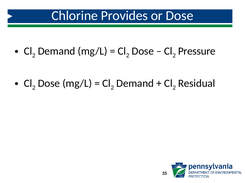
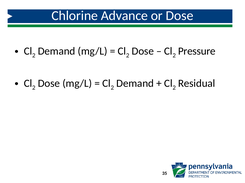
Provides: Provides -> Advance (124, 16)
